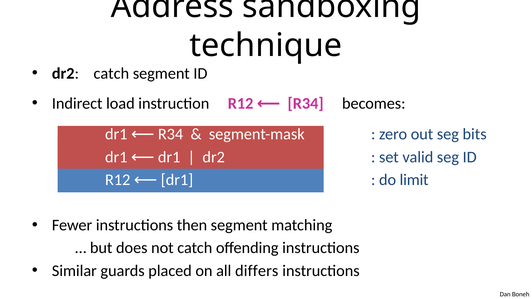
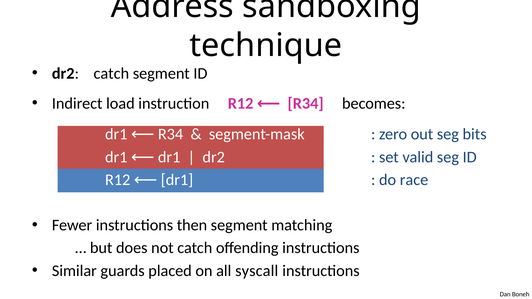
limit: limit -> race (414, 180)
differs: differs -> syscall (257, 271)
